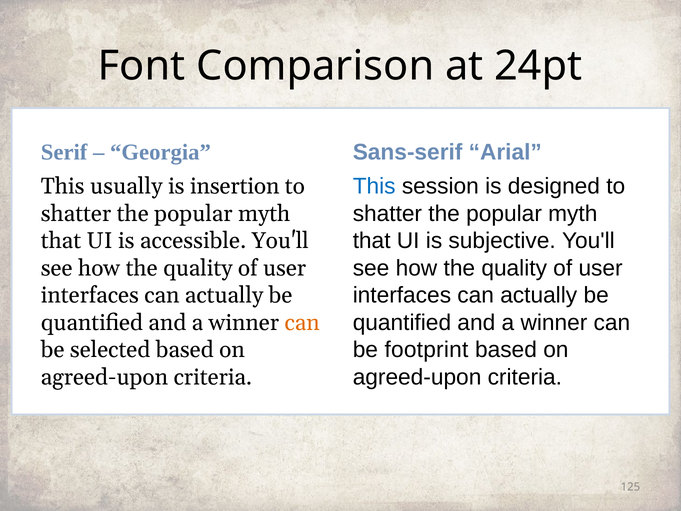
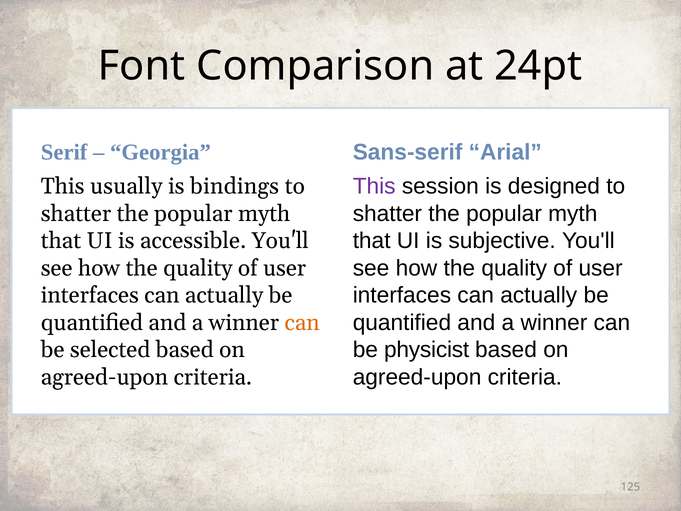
This colour: blue -> purple (374, 186)
insertion: insertion -> bindings (235, 186)
footprint: footprint -> physicist (427, 350)
